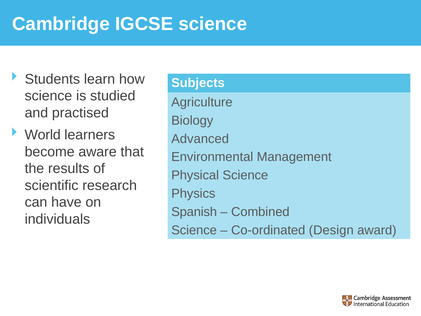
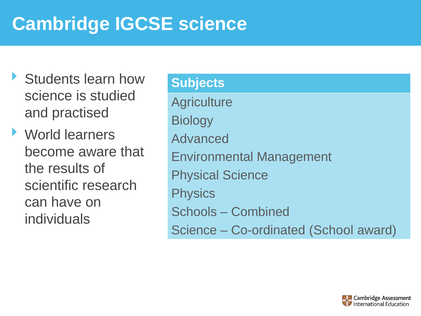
Spanish: Spanish -> Schools (194, 212)
Design: Design -> School (331, 230)
